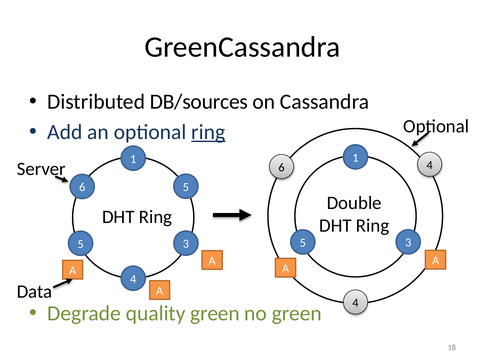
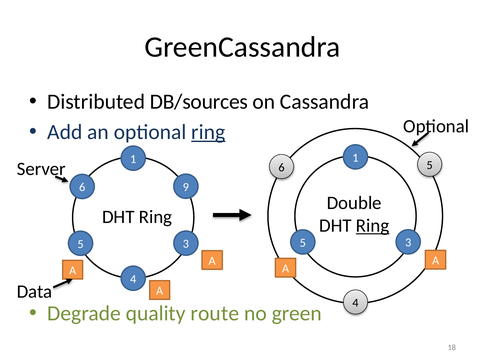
6 4: 4 -> 5 (430, 165)
6 5: 5 -> 9 (186, 187)
Ring underline: none -> present (373, 226)
quality green: green -> route (215, 313)
